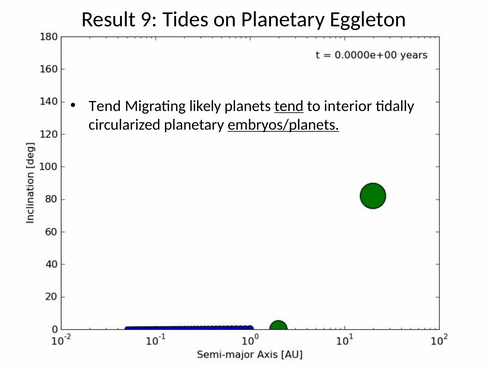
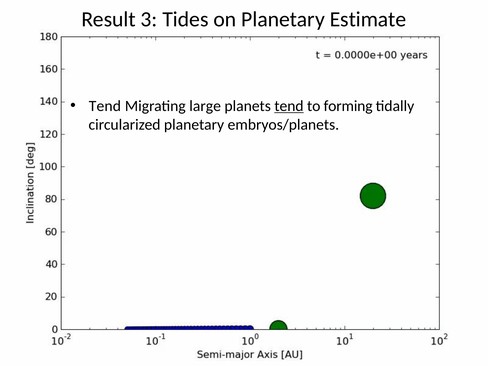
9: 9 -> 3 (149, 19)
Eggleton: Eggleton -> Estimate (368, 19)
likely: likely -> large (205, 106)
interior: interior -> forming (348, 106)
embryos/planets underline: present -> none (283, 125)
